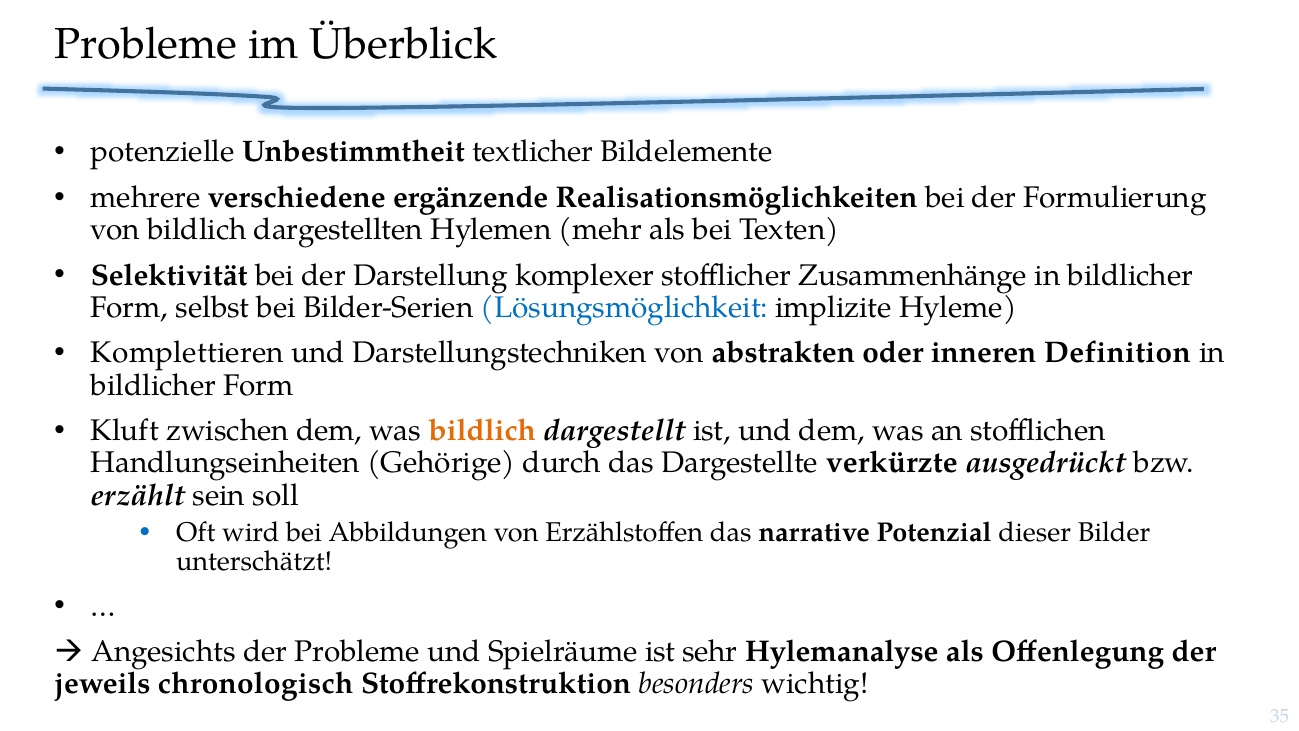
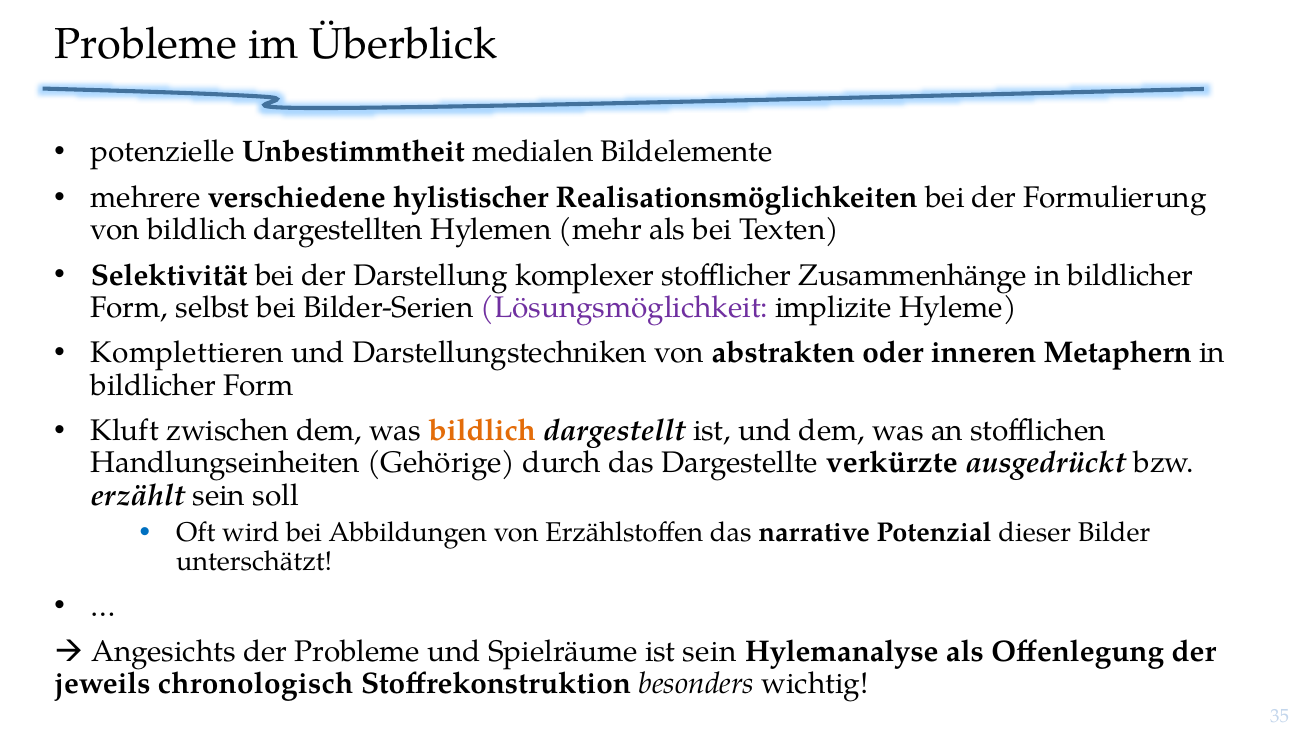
textlicher: textlicher -> medialen (533, 152)
ergänzende: ergänzende -> hylistischer (471, 197)
Lösungsmöglichkeit colour: blue -> purple (624, 307)
Definition: Definition -> Metaphern (1118, 353)
ist sehr: sehr -> sein (710, 652)
